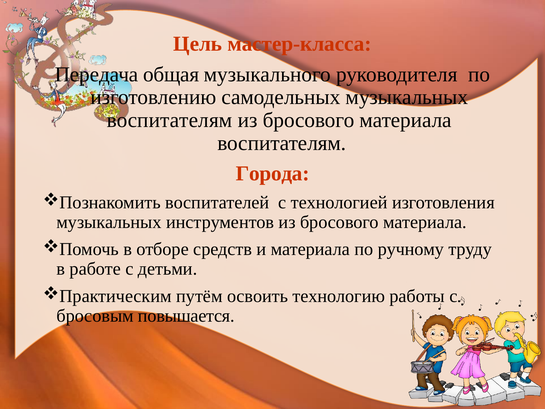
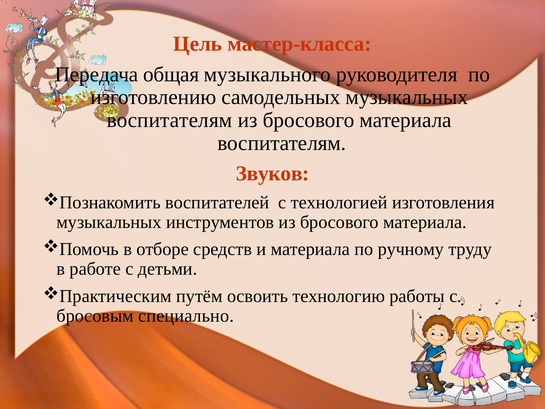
Города: Города -> Звуков (273, 173)
повышается: повышается -> специально (186, 316)
